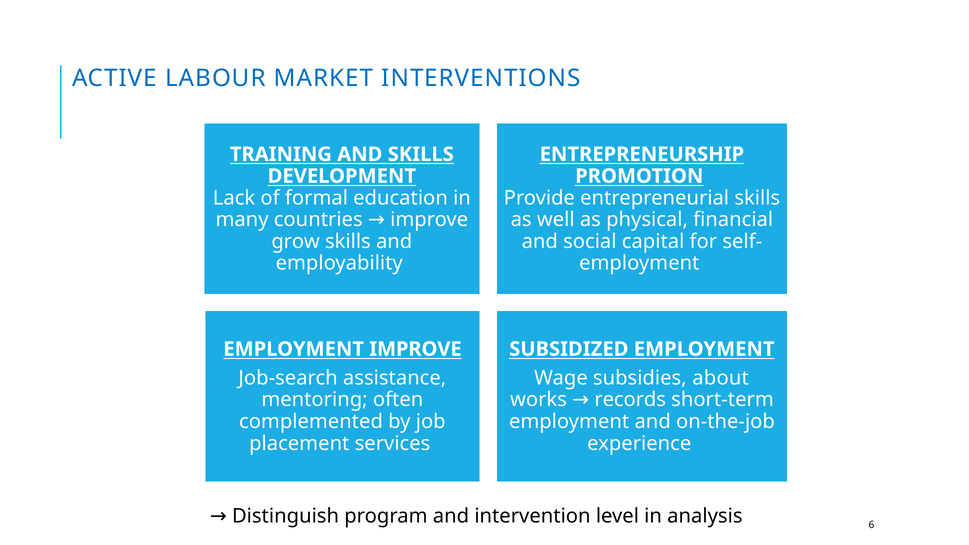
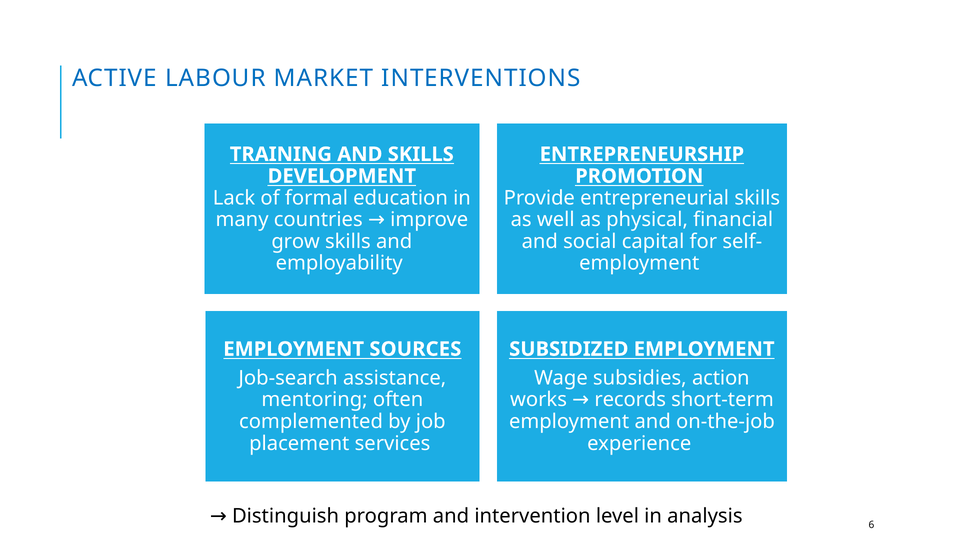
EMPLOYMENT IMPROVE: IMPROVE -> SOURCES (415, 349)
about: about -> action (721, 378)
